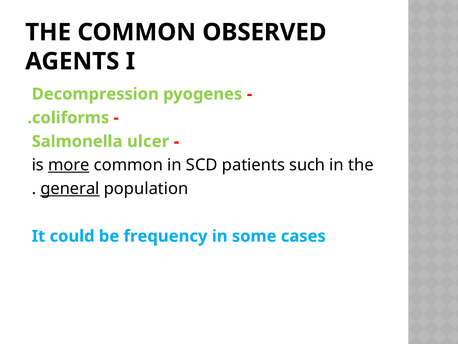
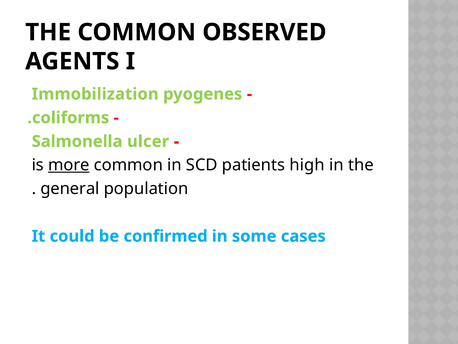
Decompression: Decompression -> Immobilization (95, 94)
such: such -> high (307, 165)
general underline: present -> none (70, 189)
frequency: frequency -> confirmed (166, 236)
